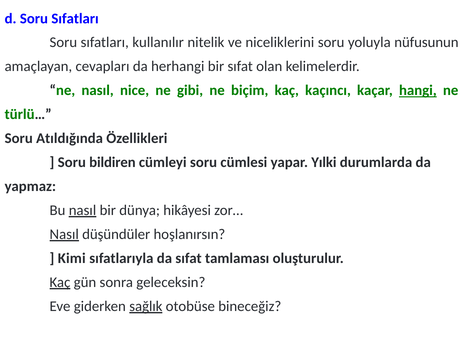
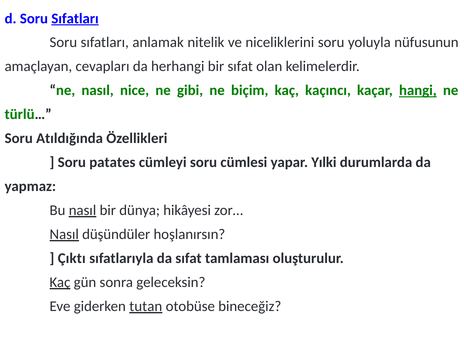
Sıfatları underline: none -> present (75, 18)
kullanılır: kullanılır -> anlamak (158, 42)
bildiren: bildiren -> patates (112, 162)
Kimi: Kimi -> Çıktı (72, 258)
sağlık: sağlık -> tutan (146, 306)
